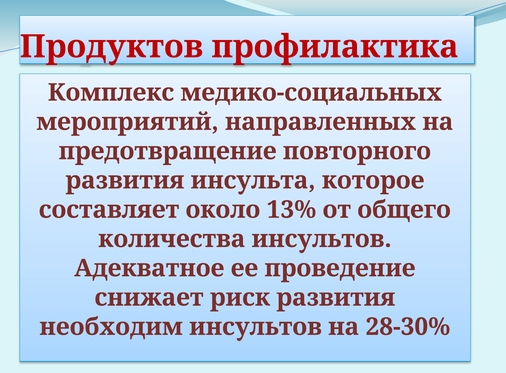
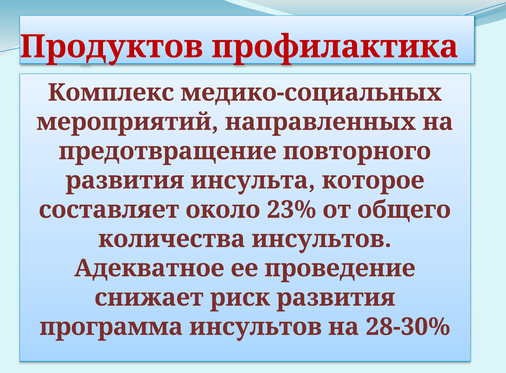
13%: 13% -> 23% (291, 210)
необходим: необходим -> программа (111, 327)
